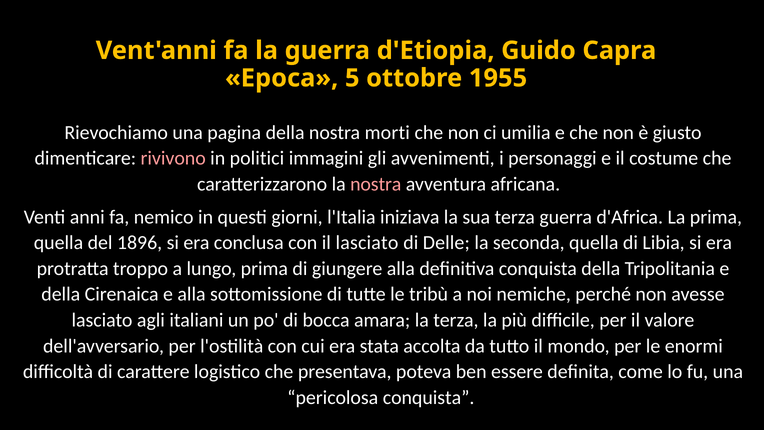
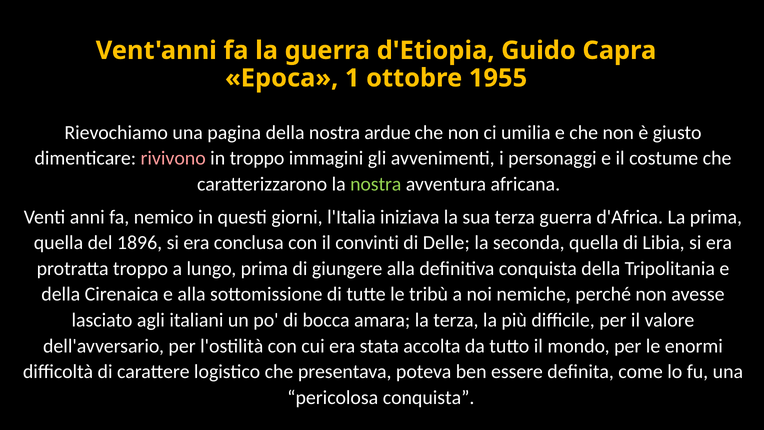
5: 5 -> 1 (352, 78)
morti: morti -> ardue (387, 132)
in politici: politici -> troppo (257, 158)
nostra colour: pink -> light green (376, 184)
il lasciato: lasciato -> convinti (367, 243)
